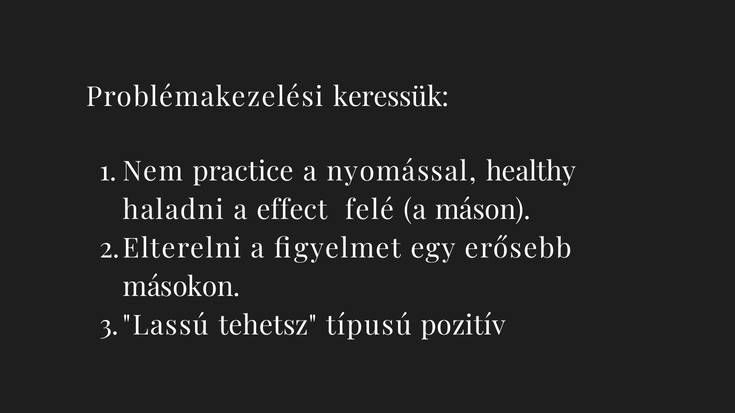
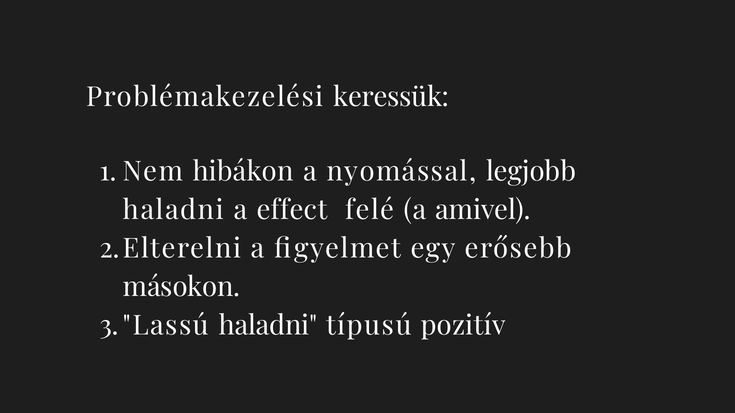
practice: practice -> hibákon (243, 172)
healthy: healthy -> legjobb (531, 172)
máson: máson -> amivel (483, 211)
tehetsz: tehetsz -> haladni (268, 326)
